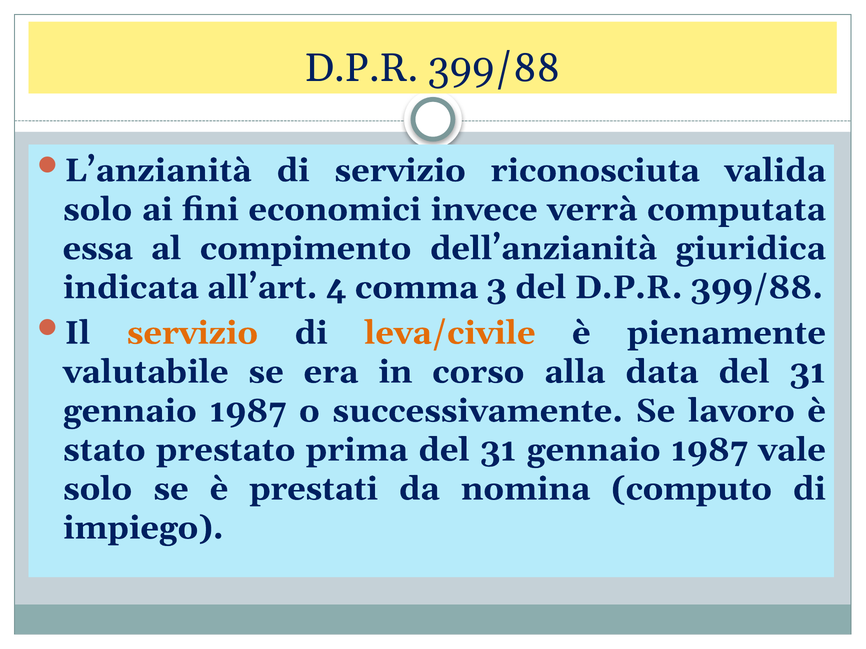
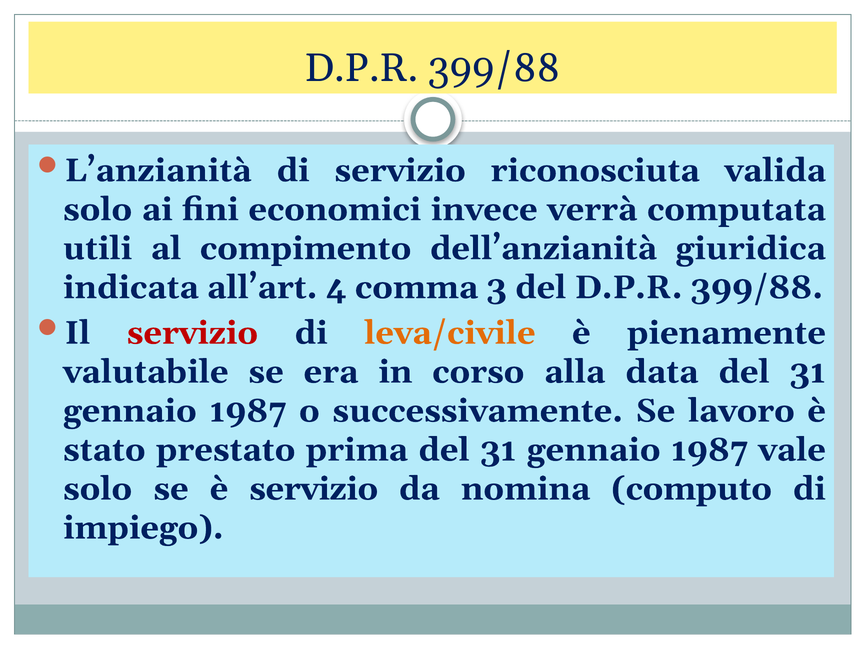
essa: essa -> utili (98, 249)
servizio colour: orange -> red (192, 333)
è prestati: prestati -> servizio (314, 489)
